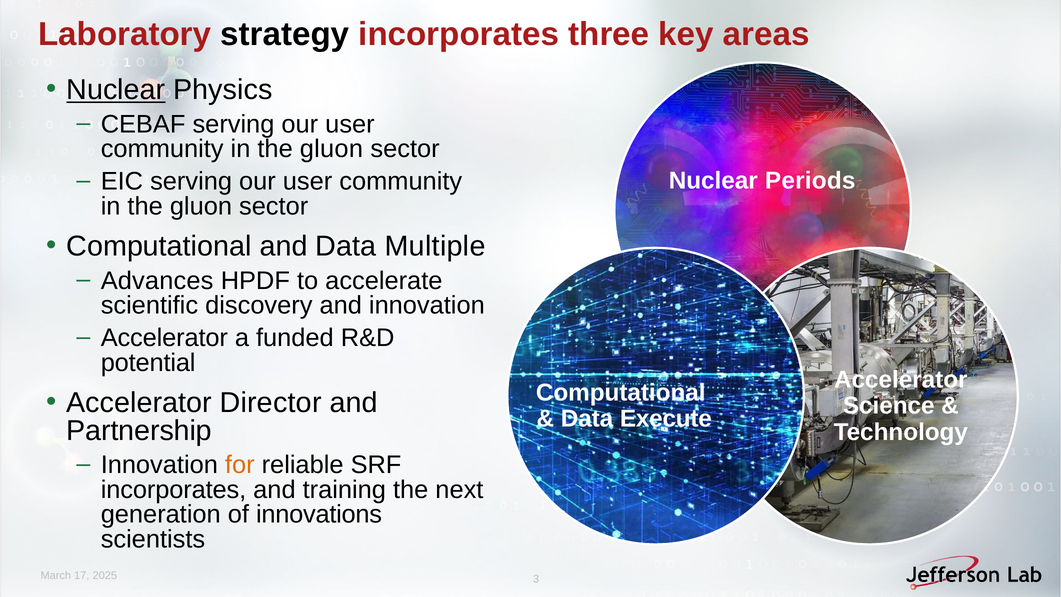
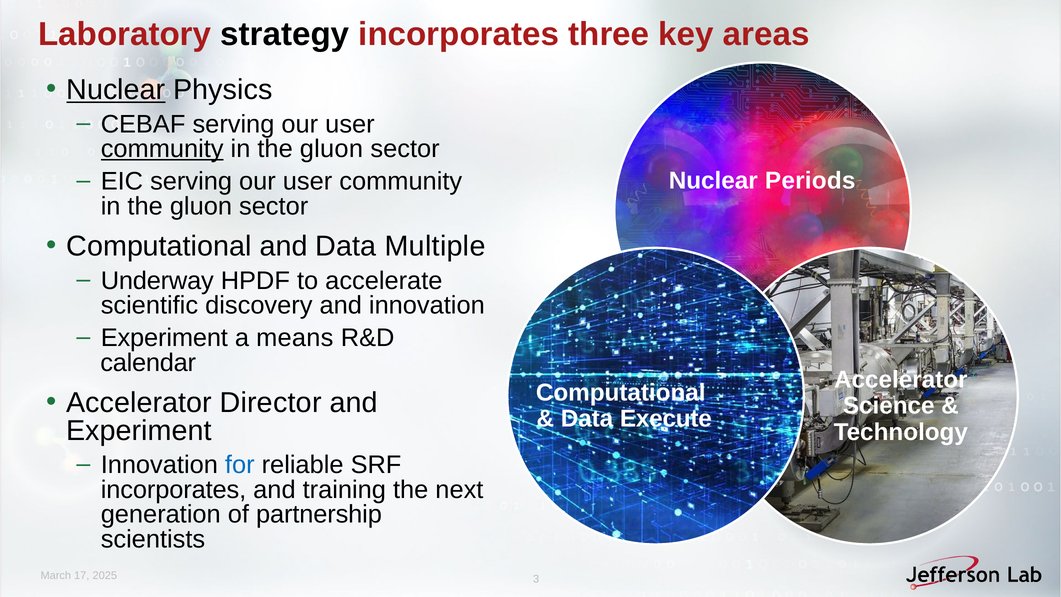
community underline: none -> present (162, 149)
Advances: Advances -> Underway (157, 281)
Accelerator: Accelerator -> Experiment (164, 338)
funded: funded -> means (295, 338)
potential: potential -> calendar (148, 363)
Partnership: Partnership -> Experiment (139, 431)
for colour: orange -> blue (240, 465)
innovations: innovations -> partnership (319, 514)
